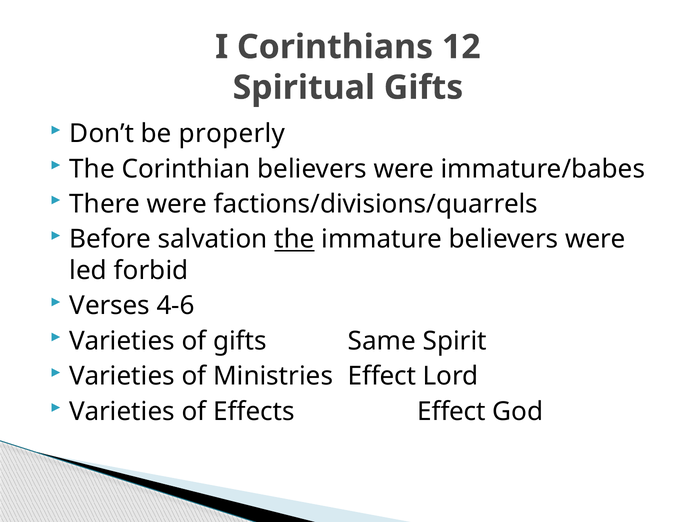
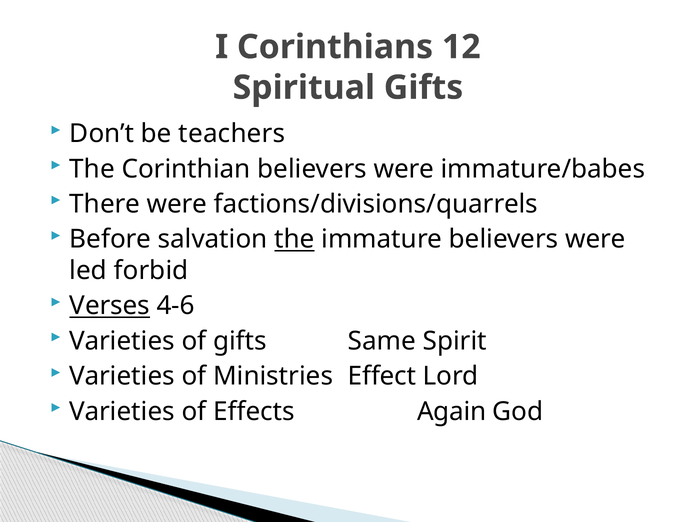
properly: properly -> teachers (232, 134)
Verses underline: none -> present (110, 306)
Effects Effect: Effect -> Again (452, 412)
